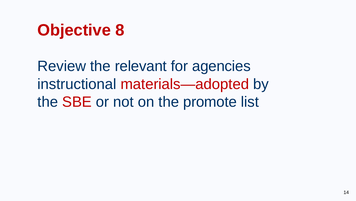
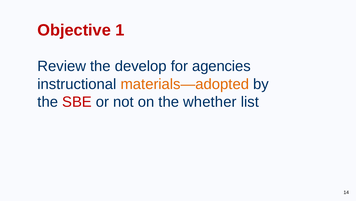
8: 8 -> 1 (120, 30)
relevant: relevant -> develop (141, 66)
materials—adopted colour: red -> orange (185, 84)
promote: promote -> whether (210, 102)
